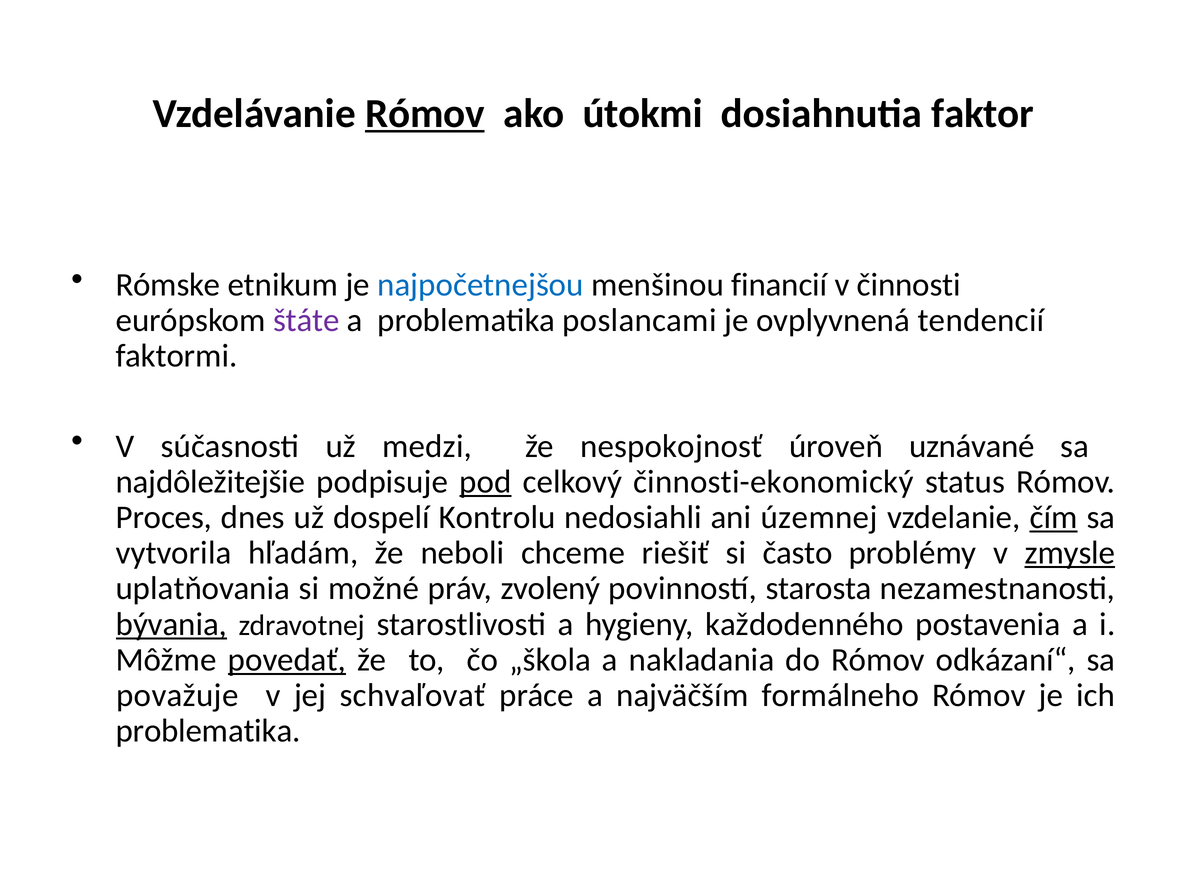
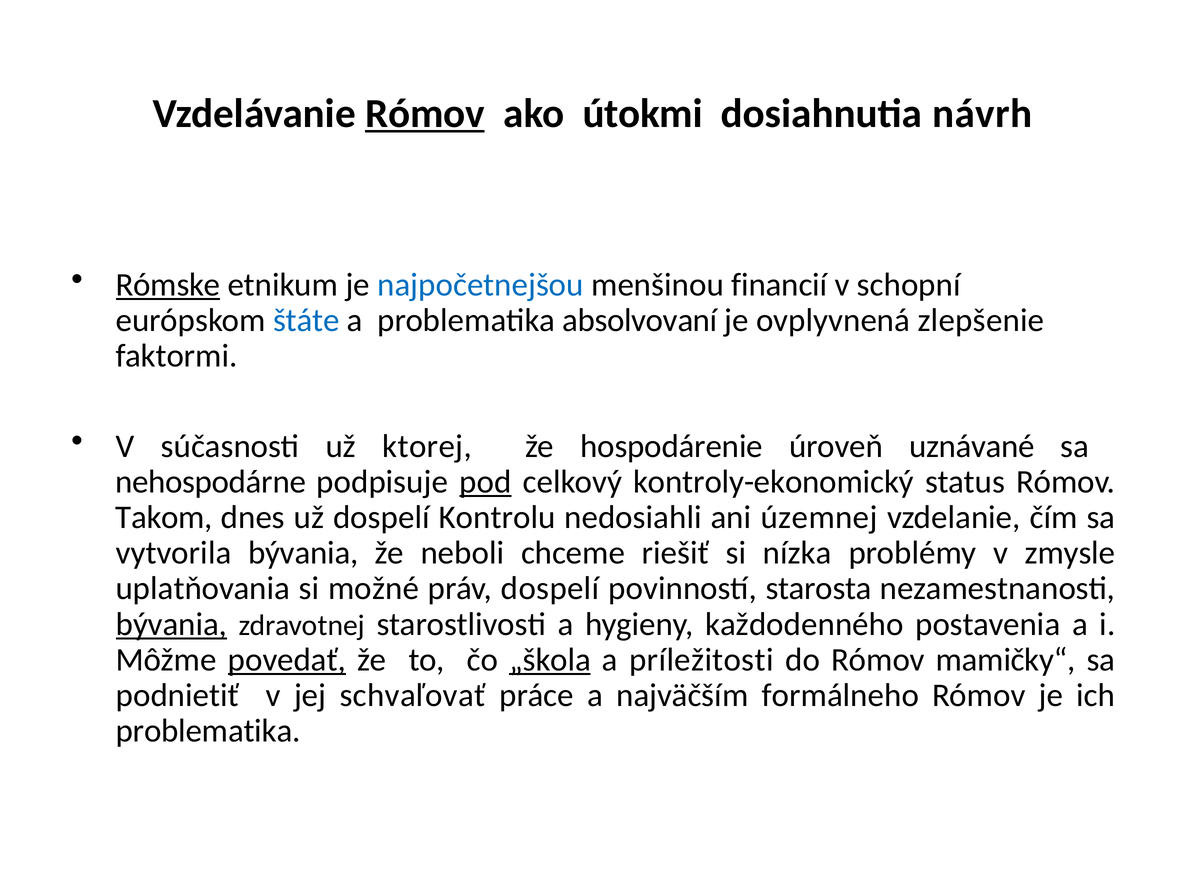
faktor: faktor -> návrh (982, 114)
Rómske underline: none -> present (168, 285)
činnosti: činnosti -> schopní (909, 285)
štáte colour: purple -> blue (306, 320)
poslancami: poslancami -> absolvovaní (640, 320)
tendencií: tendencií -> zlepšenie (981, 320)
medzi: medzi -> ktorej (427, 446)
nespokojnosť: nespokojnosť -> hospodárenie (672, 446)
najdôležitejšie: najdôležitejšie -> nehospodárne (211, 482)
činnosti-ekonomický: činnosti-ekonomický -> kontroly-ekonomický (773, 482)
Proces: Proces -> Takom (164, 517)
čím underline: present -> none (1054, 517)
vytvorila hľadám: hľadám -> bývania (303, 553)
často: často -> nízka (797, 553)
zmysle underline: present -> none (1070, 553)
práv zvolený: zvolený -> dospelí (550, 589)
„škola underline: none -> present (550, 660)
nakladania: nakladania -> príležitosti (701, 660)
odkázaní“: odkázaní“ -> mamičky“ (1006, 660)
považuje: považuje -> podnietiť (177, 696)
